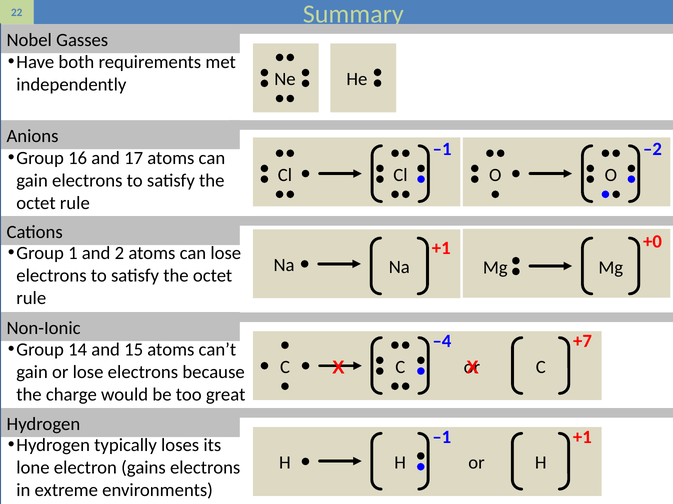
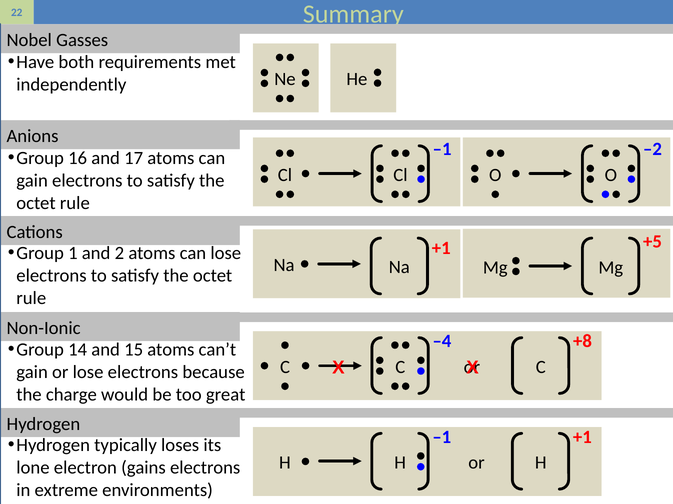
+0: +0 -> +5 (652, 242)
+7: +7 -> +8 (582, 342)
